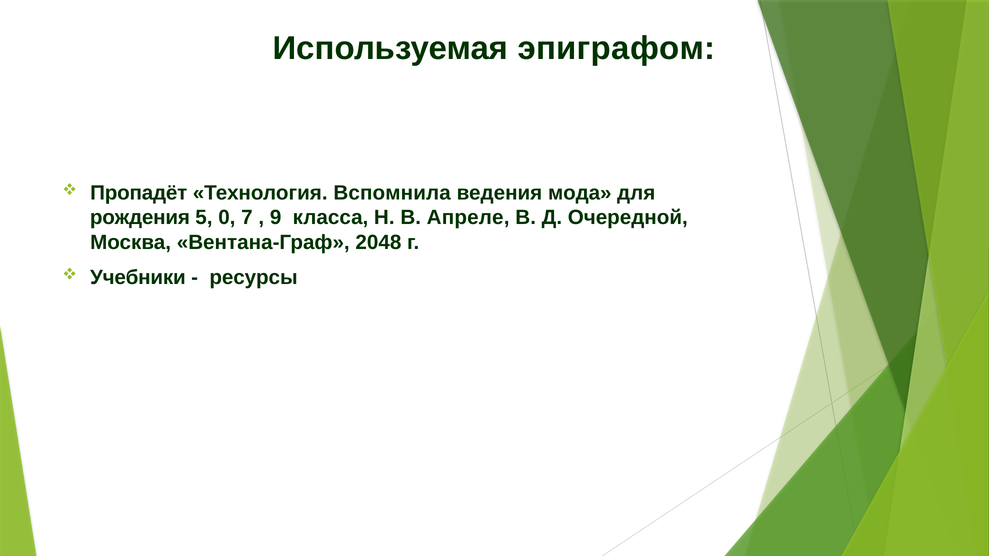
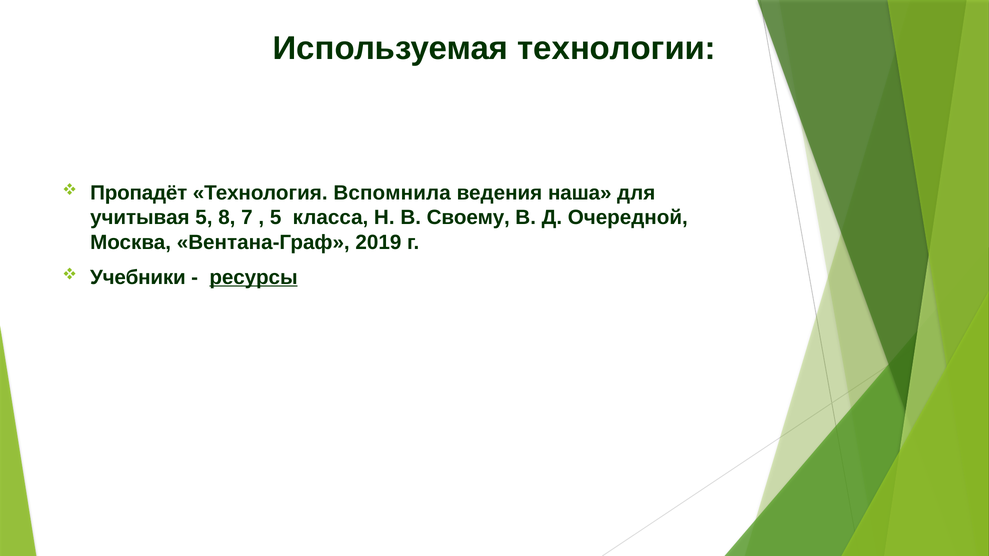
эпиграфом: эпиграфом -> технологии (617, 48)
мода: мода -> наша (580, 193)
рождения: рождения -> учитывая (140, 218)
0: 0 -> 8 (227, 218)
9: 9 -> 5 (276, 218)
Апреле: Апреле -> Своему (468, 218)
2048: 2048 -> 2019 (378, 242)
ресурсы underline: none -> present (254, 277)
